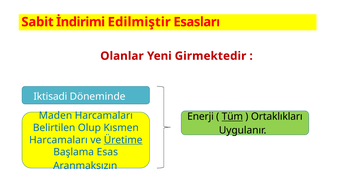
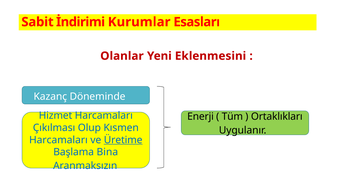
Edilmiştir: Edilmiştir -> Kurumlar (139, 22)
Girmektedir: Girmektedir -> Eklenmesini (211, 56)
Iktisadi: Iktisadi -> Kazanç (50, 96)
Maden: Maden -> Hizmet (56, 115)
Tüm underline: present -> none (232, 116)
Belirtilen: Belirtilen -> Çıkılması (54, 128)
Esas: Esas -> Bina (107, 152)
